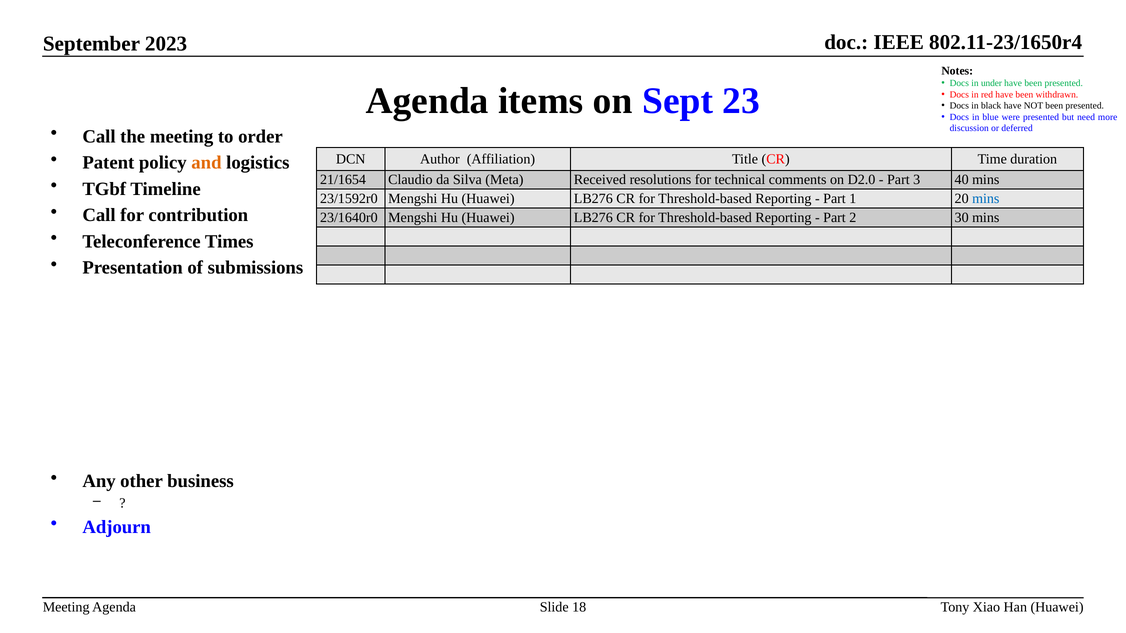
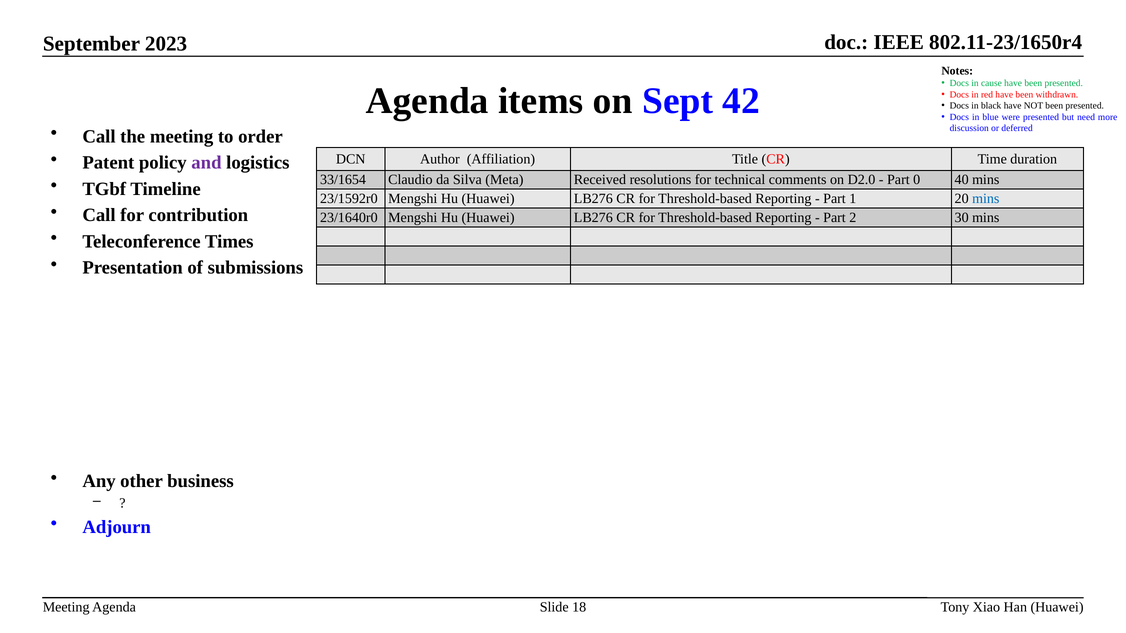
under: under -> cause (991, 83)
23: 23 -> 42 (741, 101)
and colour: orange -> purple (206, 163)
21/1654: 21/1654 -> 33/1654 (343, 180)
3: 3 -> 0 (917, 180)
